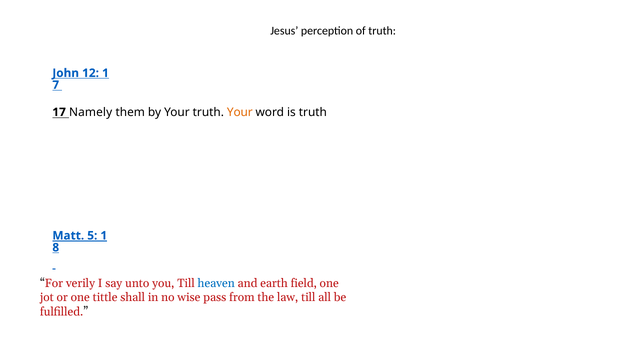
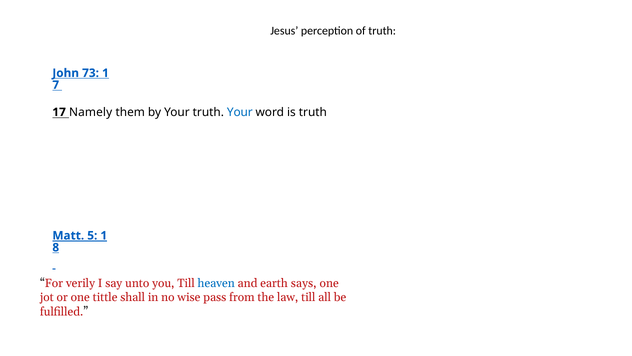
12: 12 -> 73 (91, 73)
Your colour: orange -> blue (240, 112)
field: field -> says (304, 283)
